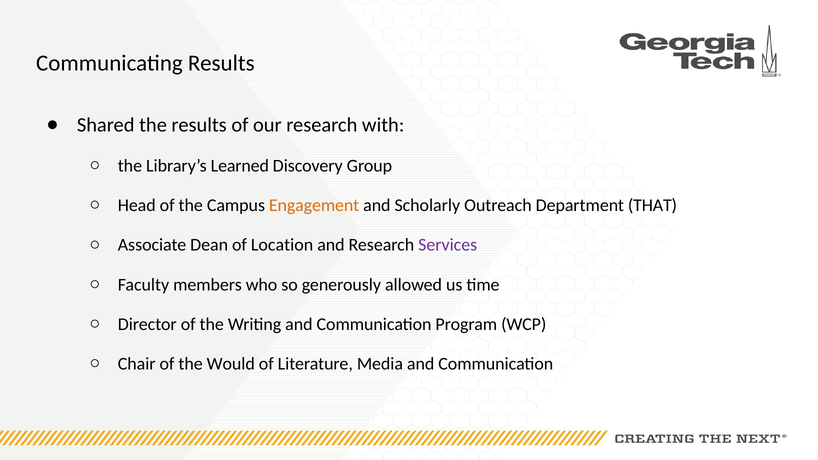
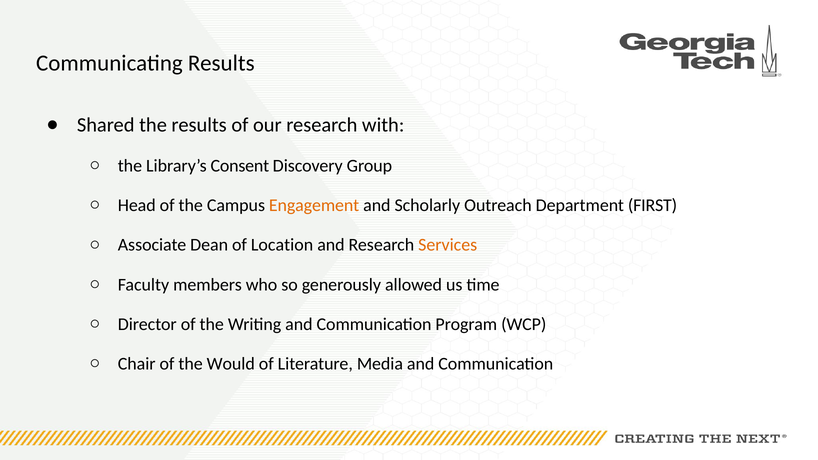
Learned: Learned -> Consent (240, 166)
THAT: THAT -> FIRST (653, 206)
Services colour: purple -> orange (448, 245)
